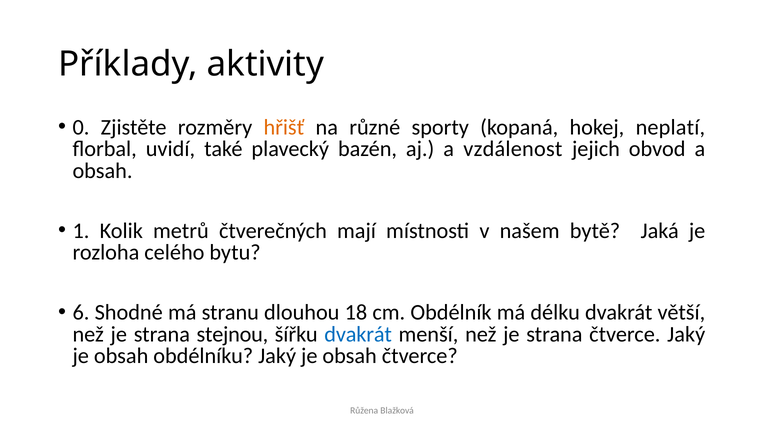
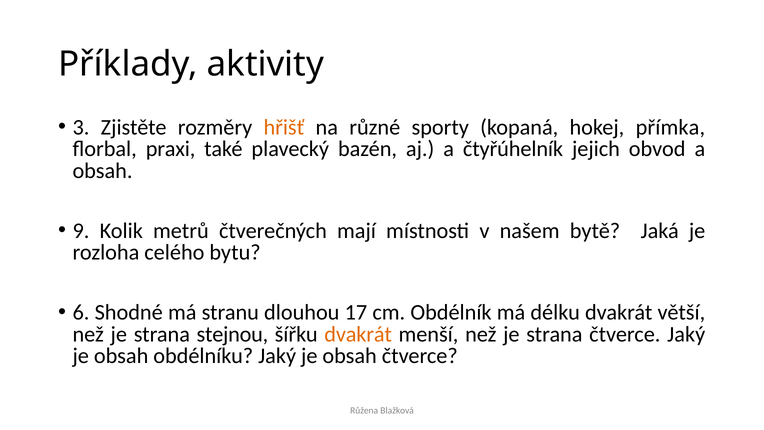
0: 0 -> 3 (81, 127)
neplatí: neplatí -> přímka (670, 127)
uvidí: uvidí -> praxi (171, 149)
vzdálenost: vzdálenost -> čtyřúhelník (513, 149)
1: 1 -> 9 (81, 231)
18: 18 -> 17 (356, 312)
dvakrát colour: blue -> orange (358, 334)
